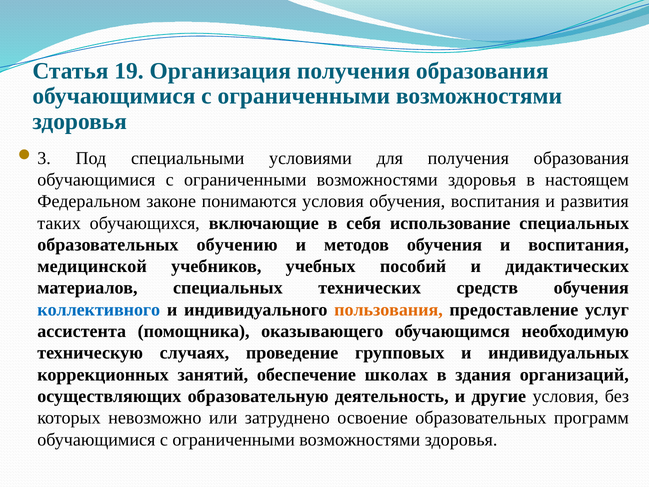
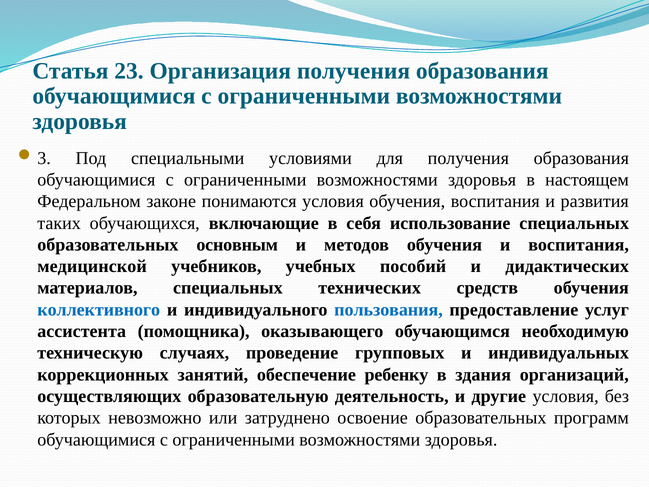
19: 19 -> 23 (129, 71)
обучению: обучению -> основным (237, 245)
пользования colour: orange -> blue (388, 310)
школах: школах -> ребенку (396, 374)
